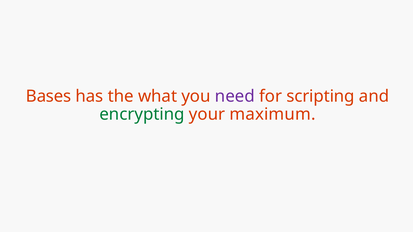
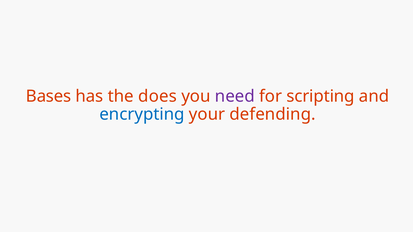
what: what -> does (157, 96)
encrypting colour: green -> blue (142, 114)
maximum: maximum -> defending (273, 114)
